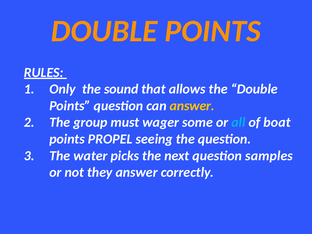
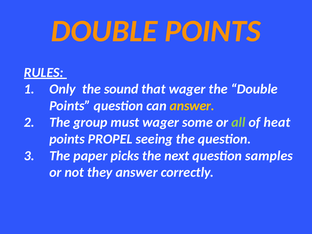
that allows: allows -> wager (187, 89)
all colour: light blue -> light green (238, 122)
boat: boat -> heat (277, 122)
water: water -> paper (90, 156)
